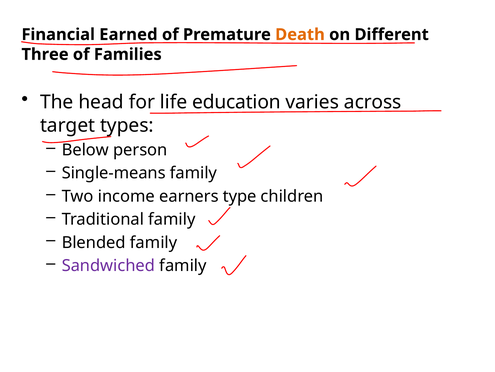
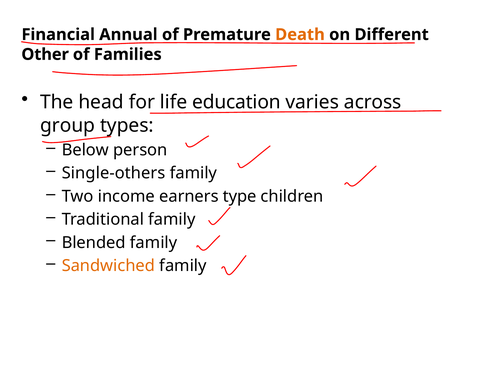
Earned: Earned -> Annual (128, 35)
Three: Three -> Other (45, 54)
target: target -> group (68, 125)
Single-means: Single-means -> Single-others (114, 173)
Sandwiched colour: purple -> orange (108, 265)
